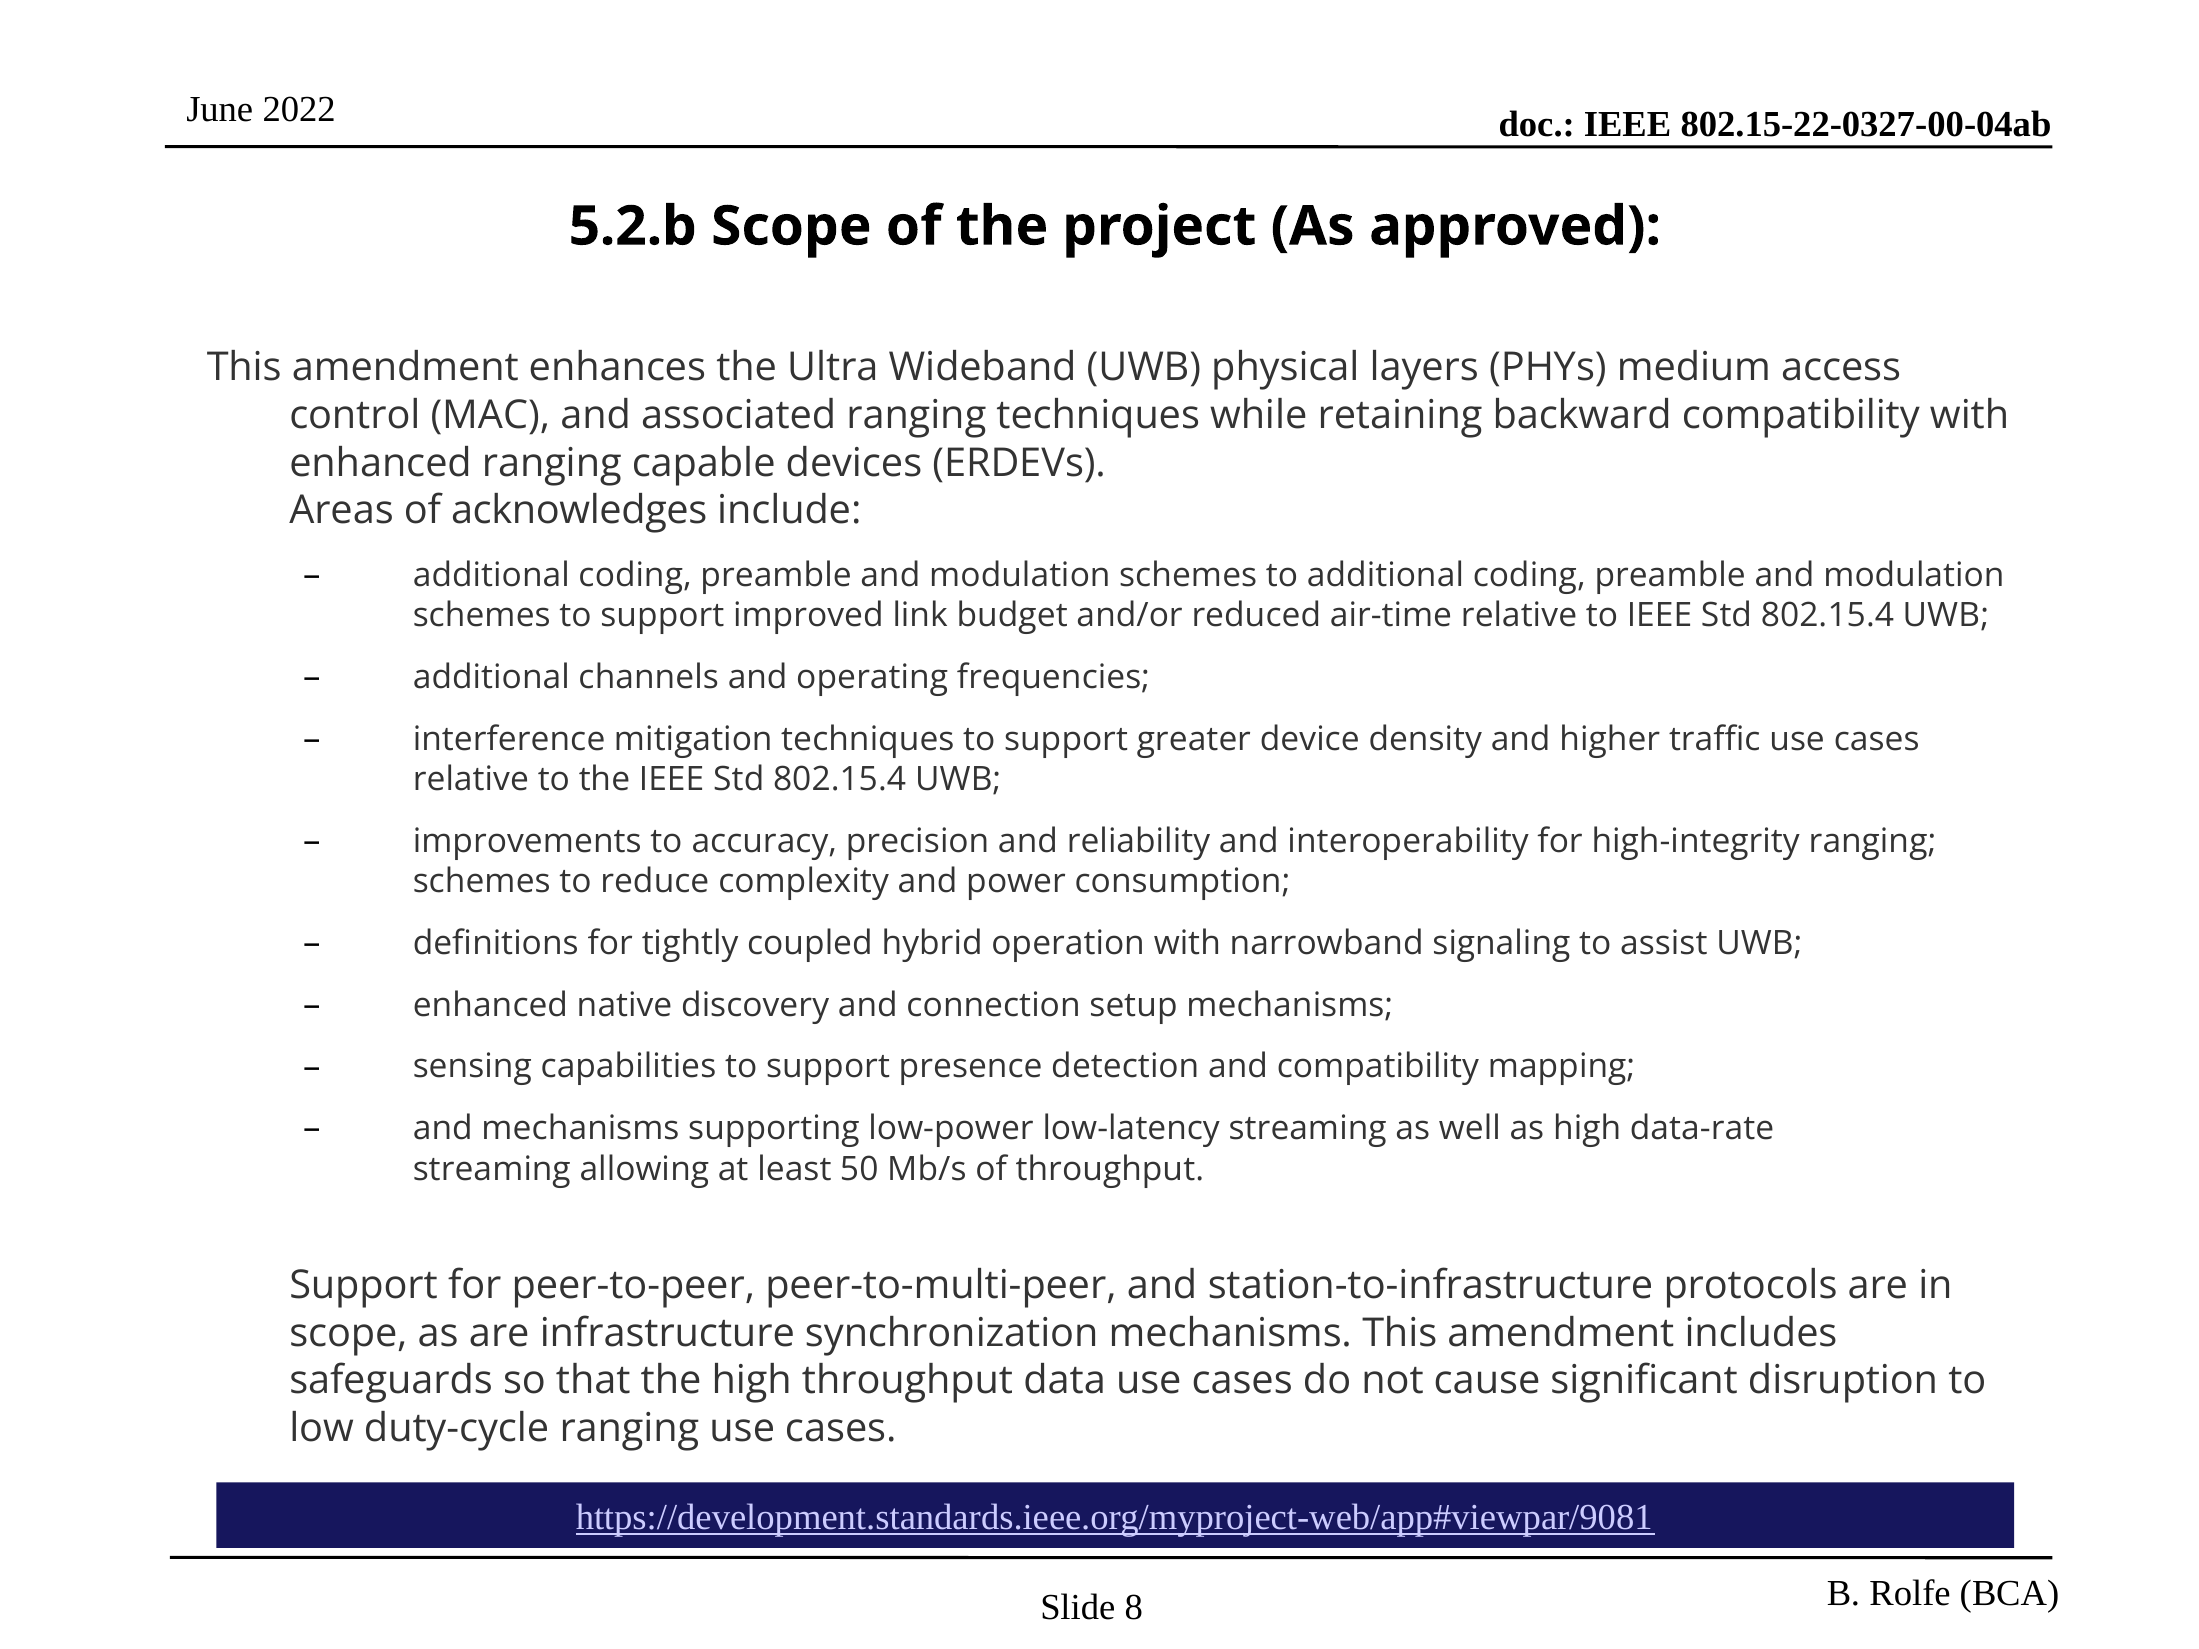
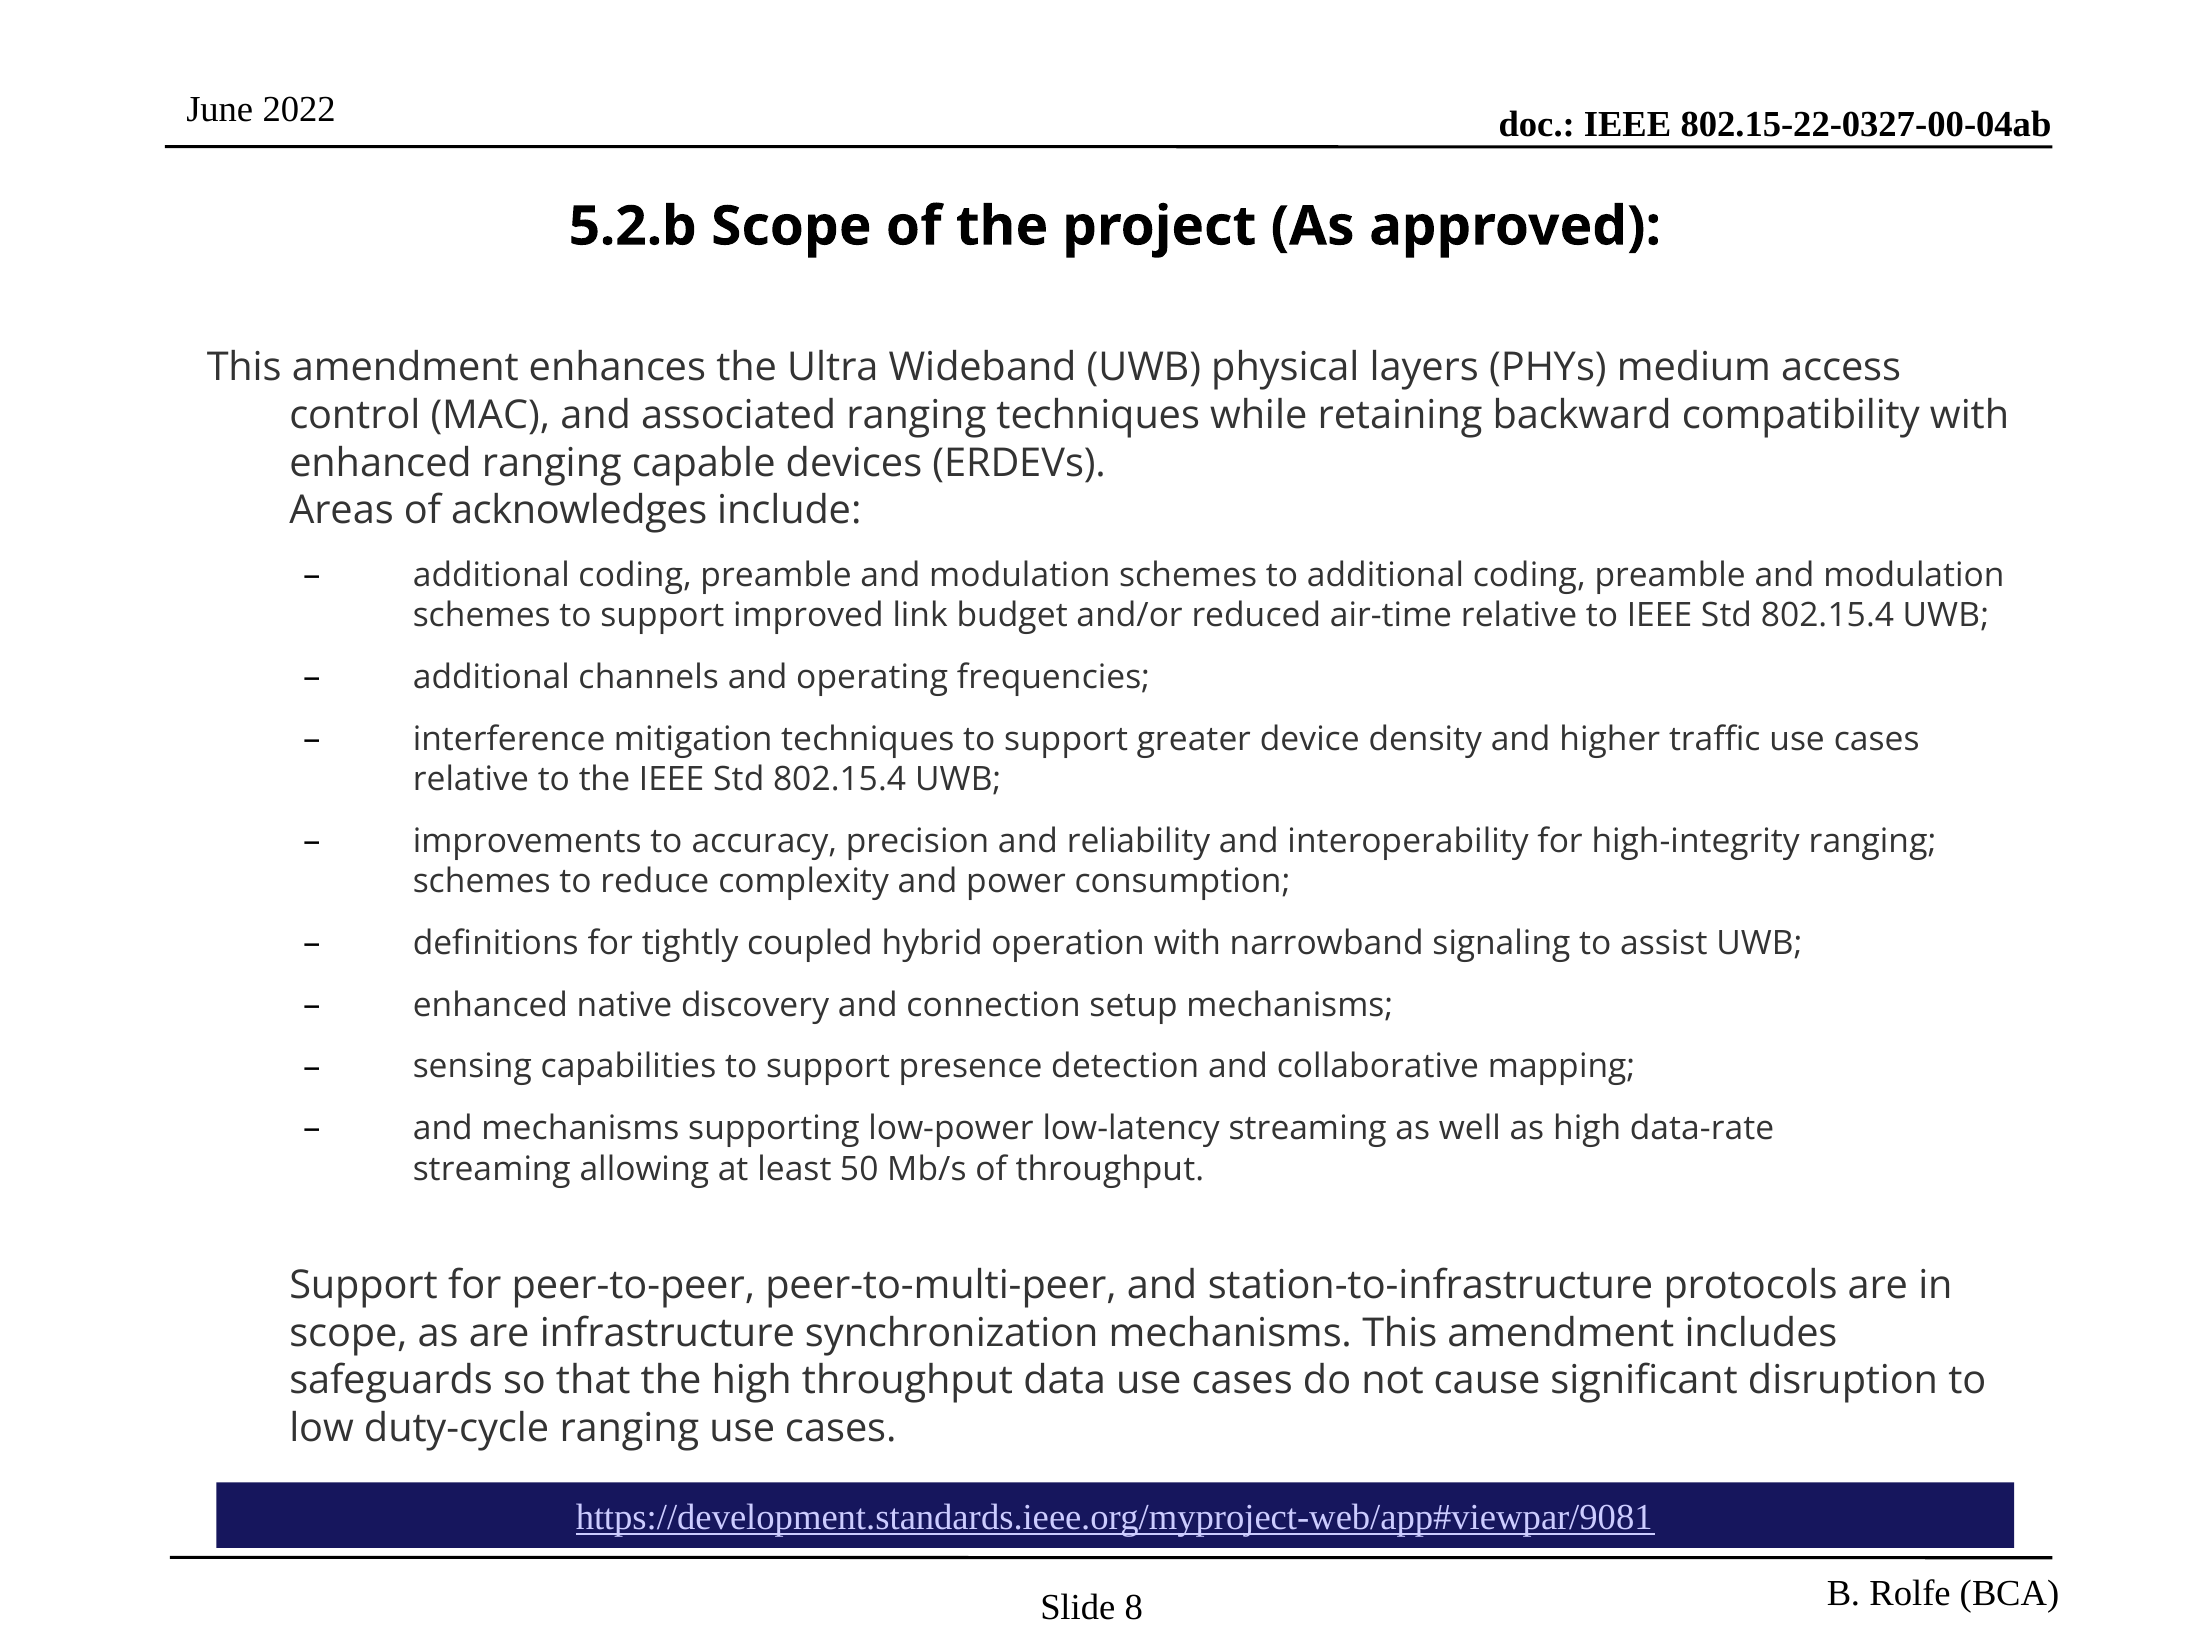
and compatibility: compatibility -> collaborative (1378, 1067)
